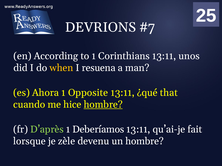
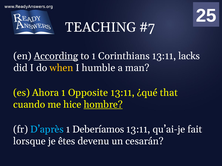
DEVRIONS: DEVRIONS -> TEACHING (101, 27)
According underline: none -> present (56, 56)
unos: unos -> lacks (189, 56)
resuena: resuena -> humble (99, 68)
D’après colour: light green -> light blue (47, 130)
zèle: zèle -> êtes (67, 142)
un hombre: hombre -> cesarán (144, 142)
